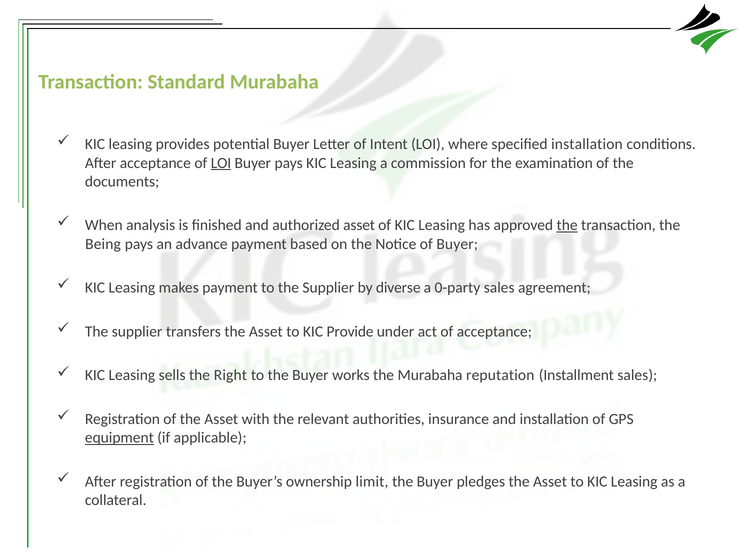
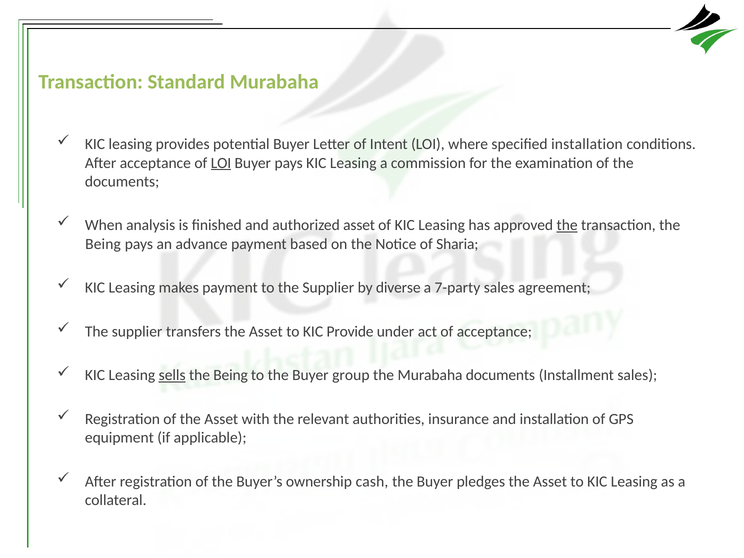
of Buyer: Buyer -> Sharia (457, 244)
0-party: 0-party -> 7-party (457, 288)
sells underline: none -> present (172, 375)
Right: Right -> Being (231, 375)
works: works -> group (351, 375)
Murabaha reputation: reputation -> documents (500, 375)
equipment underline: present -> none (119, 438)
limit: limit -> cash (372, 482)
